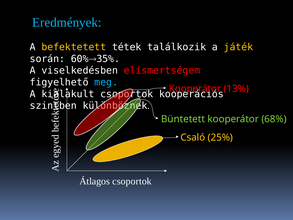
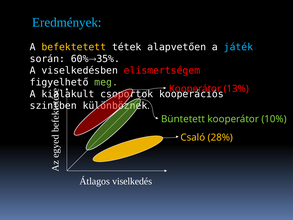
találkozik: találkozik -> alapvetően (177, 47)
játék colour: yellow -> light blue (238, 47)
meg colour: light blue -> light green (106, 82)
68%: 68% -> 10% (274, 119)
25%: 25% -> 28% (220, 137)
Átlagos csoportok: csoportok -> viselkedés (132, 181)
